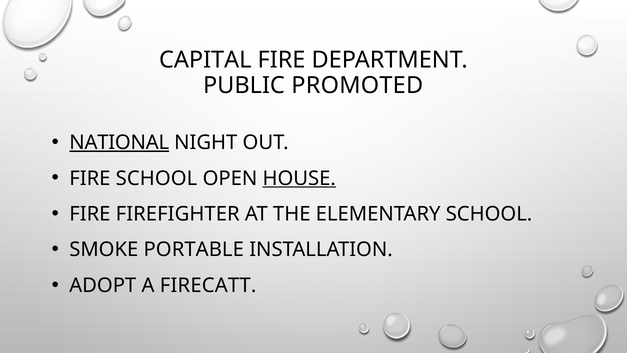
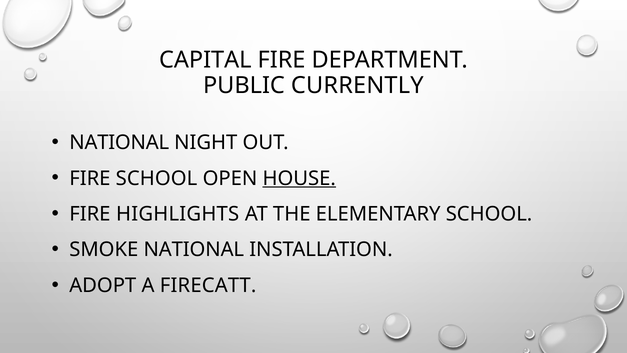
PROMOTED: PROMOTED -> CURRENTLY (357, 85)
NATIONAL underline: present -> none (119, 142)
FIREFIGHTER: FIREFIGHTER -> HIGHLIGHTS (178, 214)
SMOKE PORTABLE: PORTABLE -> NATIONAL (194, 250)
